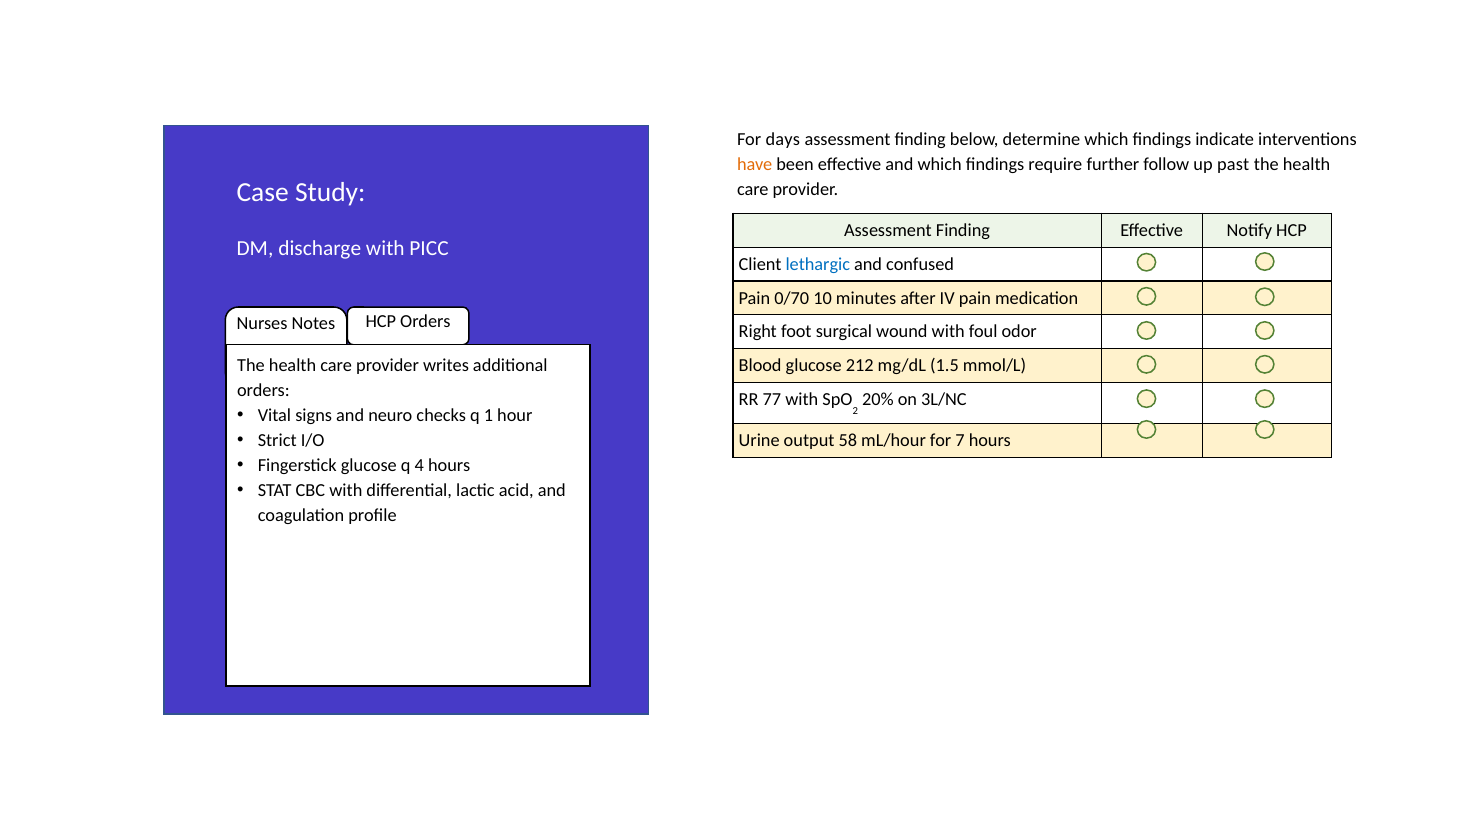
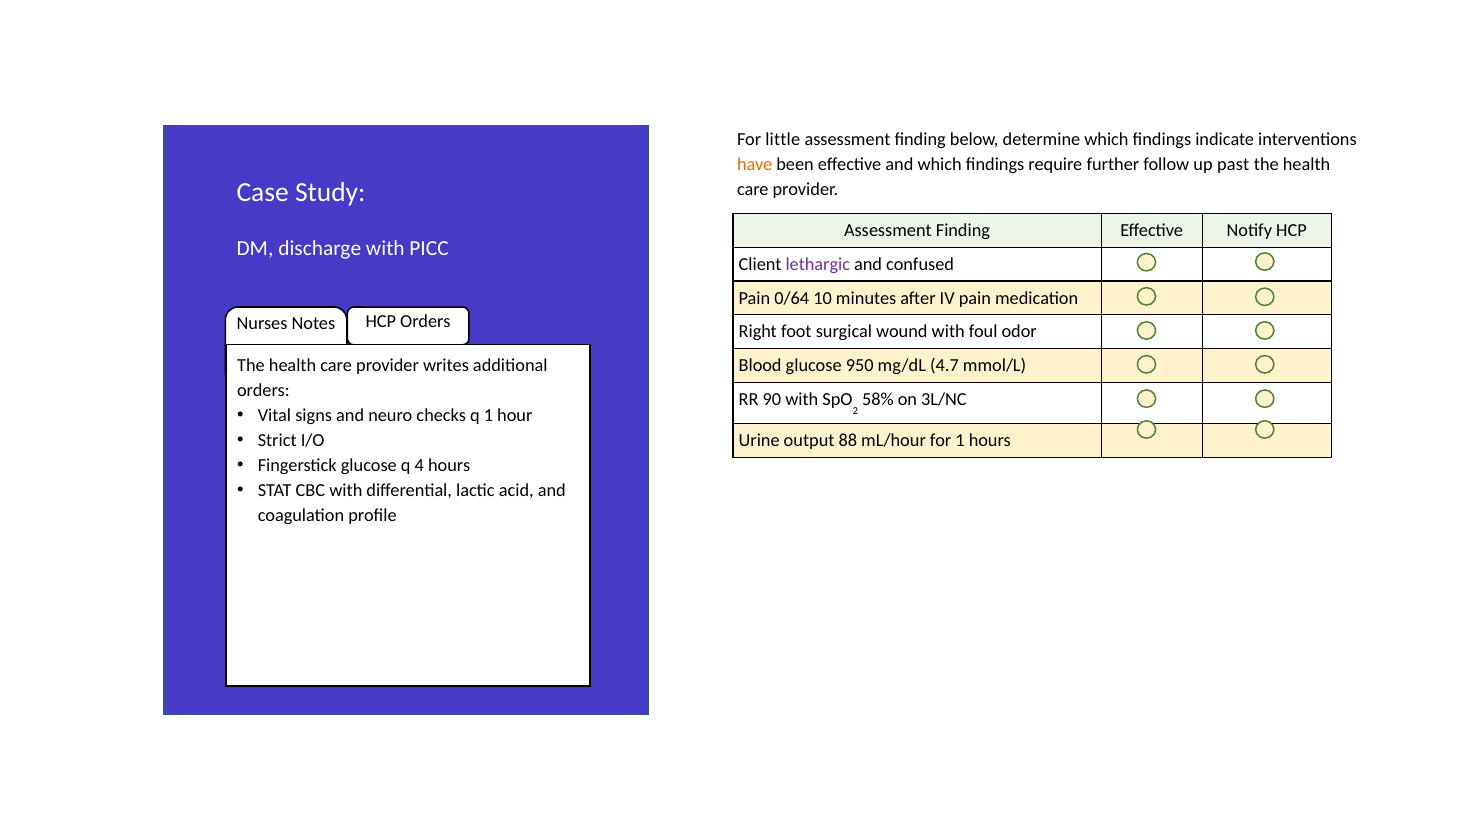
For days: days -> little (783, 139)
lethargic colour: blue -> purple (818, 264)
0/70: 0/70 -> 0/64 (792, 298)
212: 212 -> 950 (860, 366)
1.5: 1.5 -> 4.7 (944, 366)
77: 77 -> 90 (772, 399)
20%: 20% -> 58% (878, 399)
58: 58 -> 88 (848, 440)
for 7: 7 -> 1 (960, 440)
